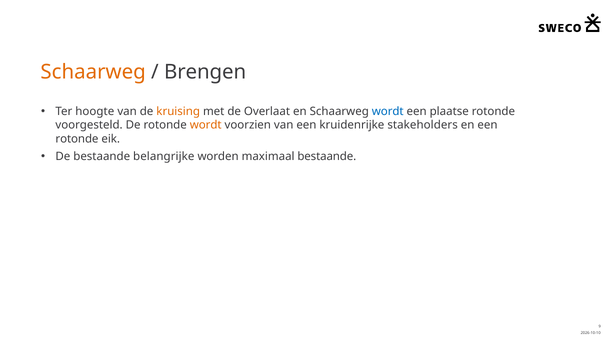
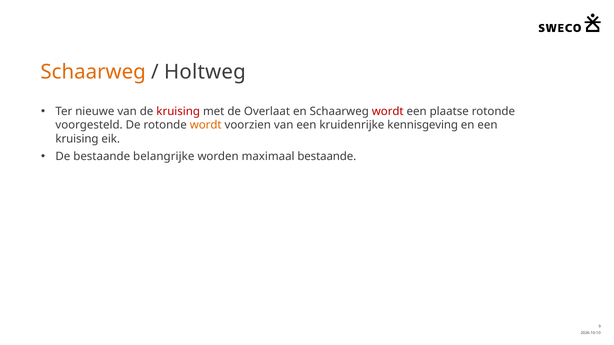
Brengen: Brengen -> Holtweg (205, 72)
hoogte: hoogte -> nieuwe (95, 111)
kruising colour: orange -> red (178, 111)
wordt colour: blue -> red (388, 111)
stakeholders: stakeholders -> kennisgeving (423, 125)
rotonde: rotonde -> kruising (77, 139)
